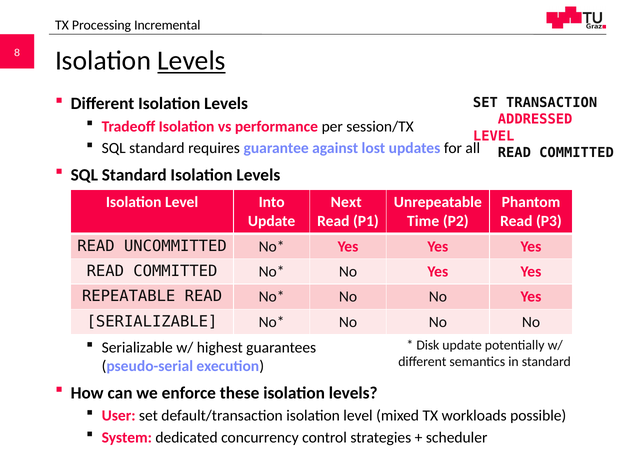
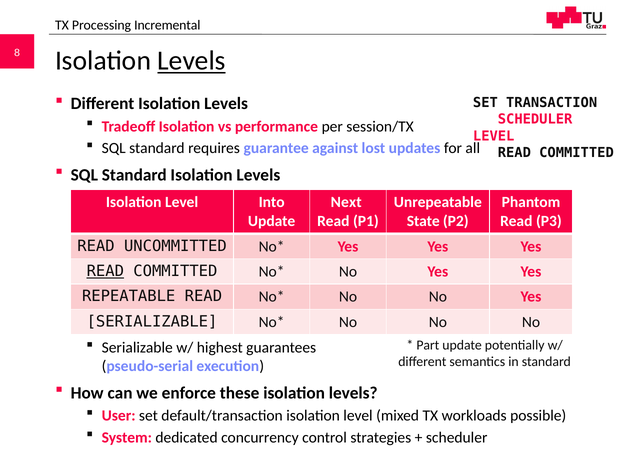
ADDRESSED: ADDRESSED -> SCHEDULER (535, 119)
Time: Time -> State (423, 221)
READ underline: none -> present (105, 271)
Disk: Disk -> Part (428, 345)
